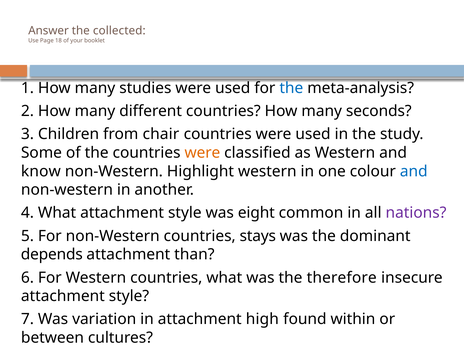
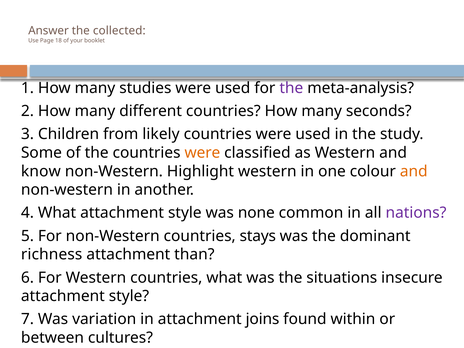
the colour: blue -> purple (291, 88)
chair: chair -> likely (161, 134)
and colour: blue -> orange (414, 171)
eight: eight -> none (256, 213)
depends: depends -> richness (52, 255)
therefore: therefore -> situations (342, 278)
high: high -> joins (262, 319)
